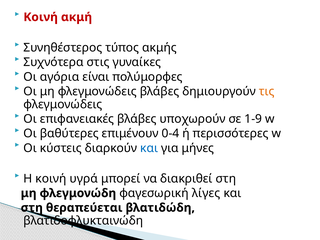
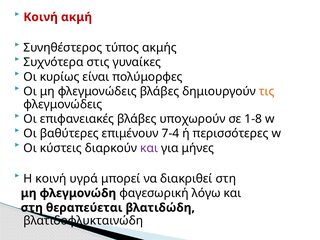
αγόρια: αγόρια -> κυρίως (60, 77)
1-9: 1-9 -> 1-8 (253, 119)
0-4: 0-4 -> 7-4 (170, 133)
και colour: blue -> purple (149, 148)
λίγες: λίγες -> λόγω (206, 193)
